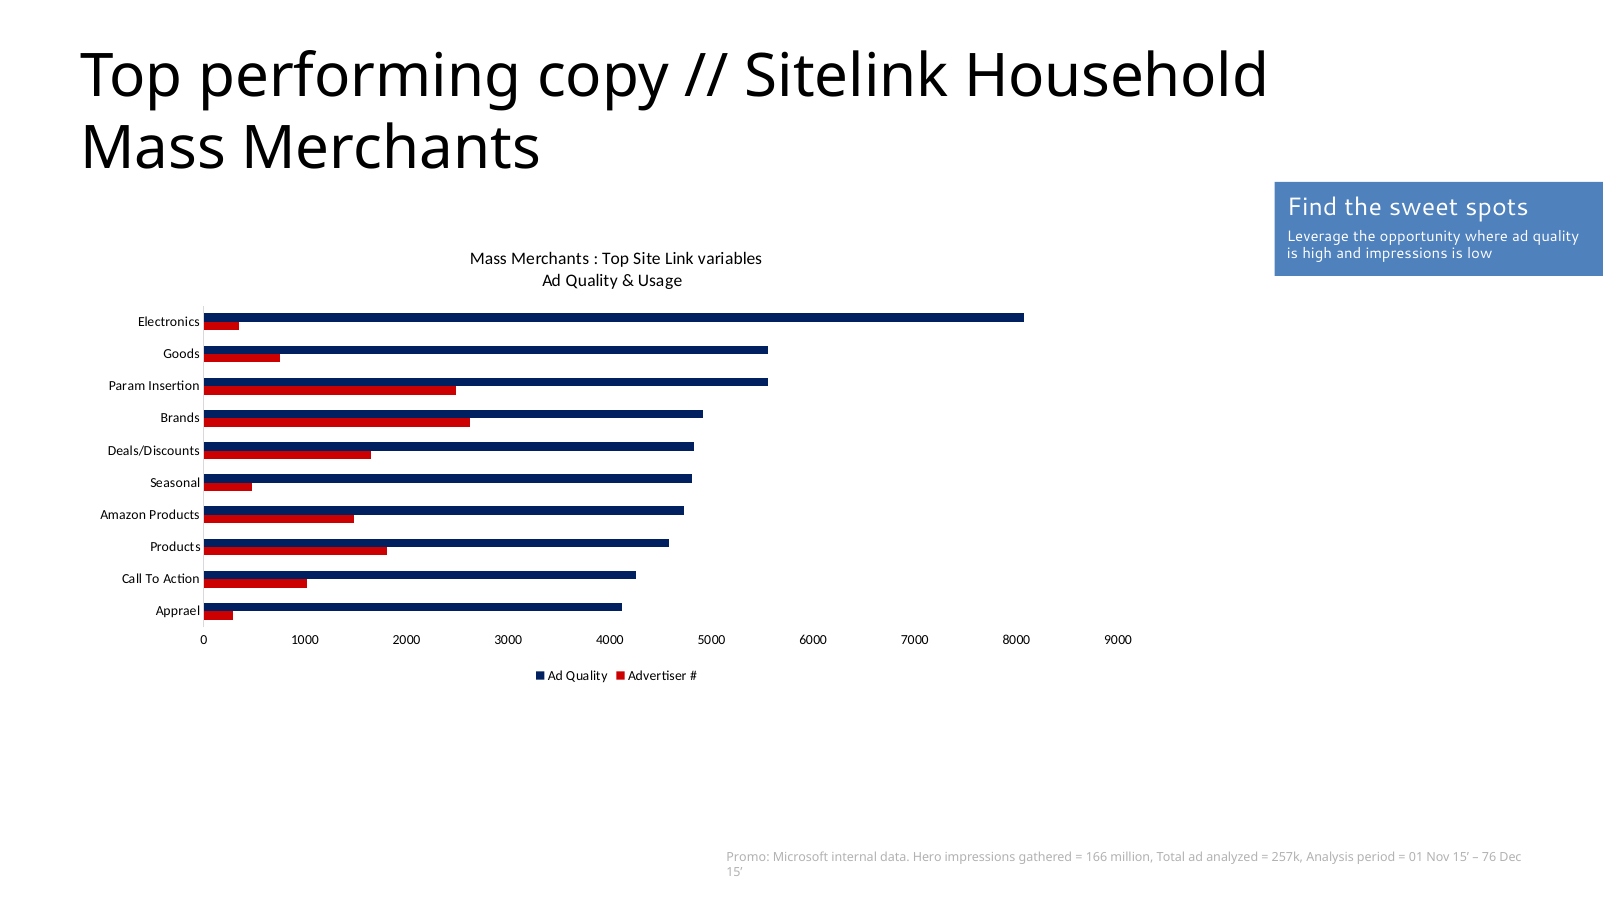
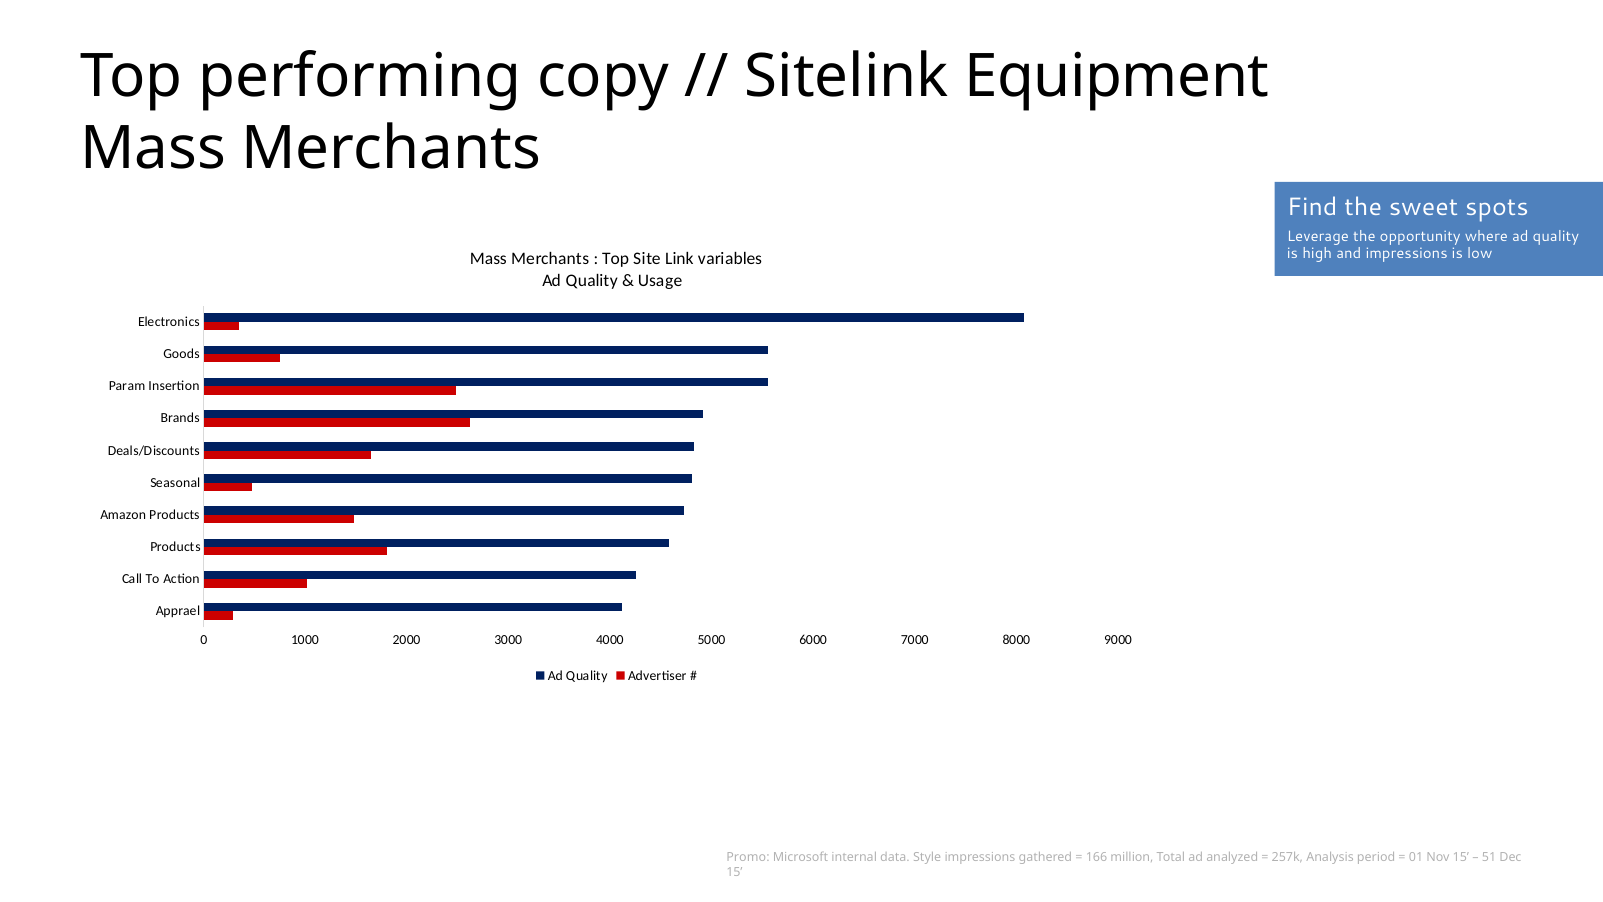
Household: Household -> Equipment (1117, 76)
Hero: Hero -> Style (927, 857)
76: 76 -> 51 (1489, 857)
